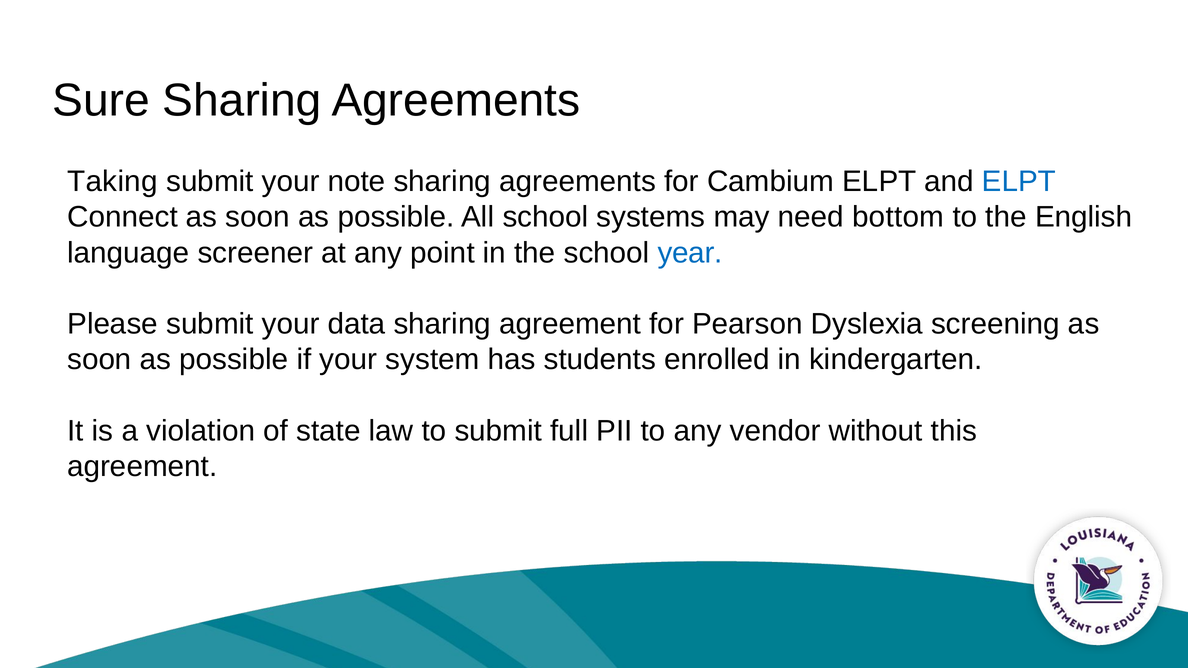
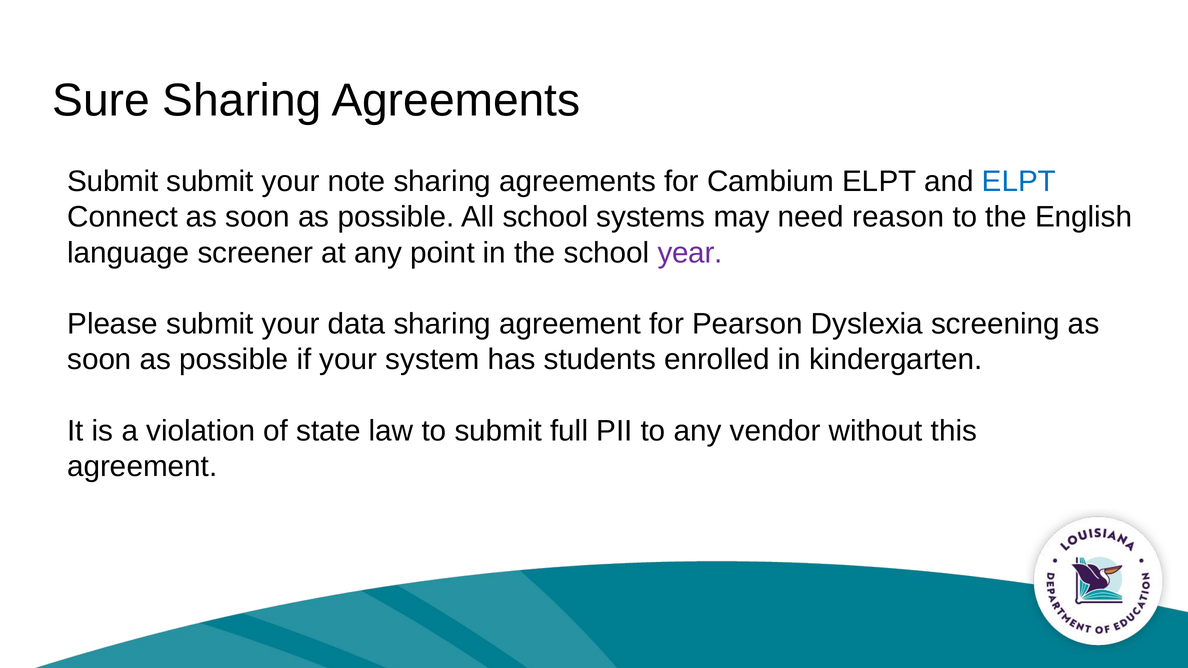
Taking: Taking -> Submit (113, 182)
bottom: bottom -> reason (898, 217)
year colour: blue -> purple (690, 253)
